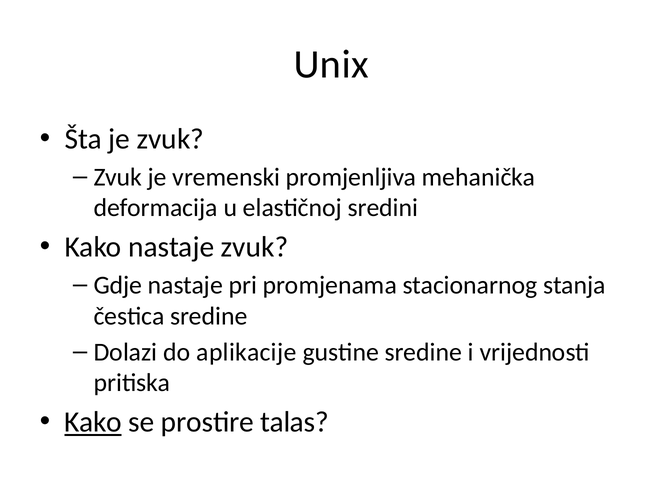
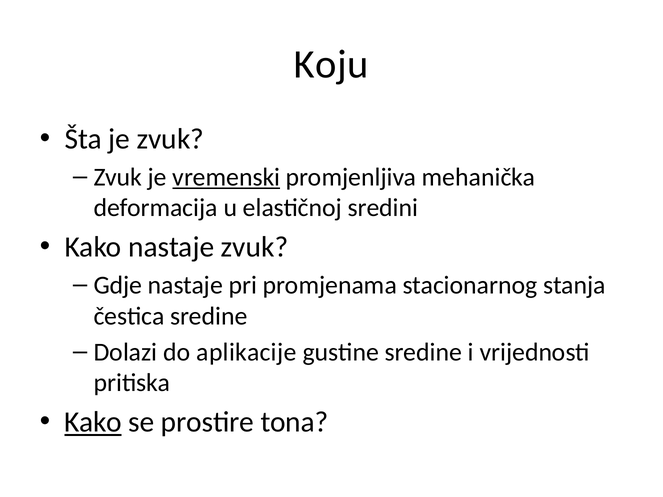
Unix: Unix -> Koju (331, 64)
vremenski underline: none -> present (226, 177)
talas: talas -> tona (294, 422)
